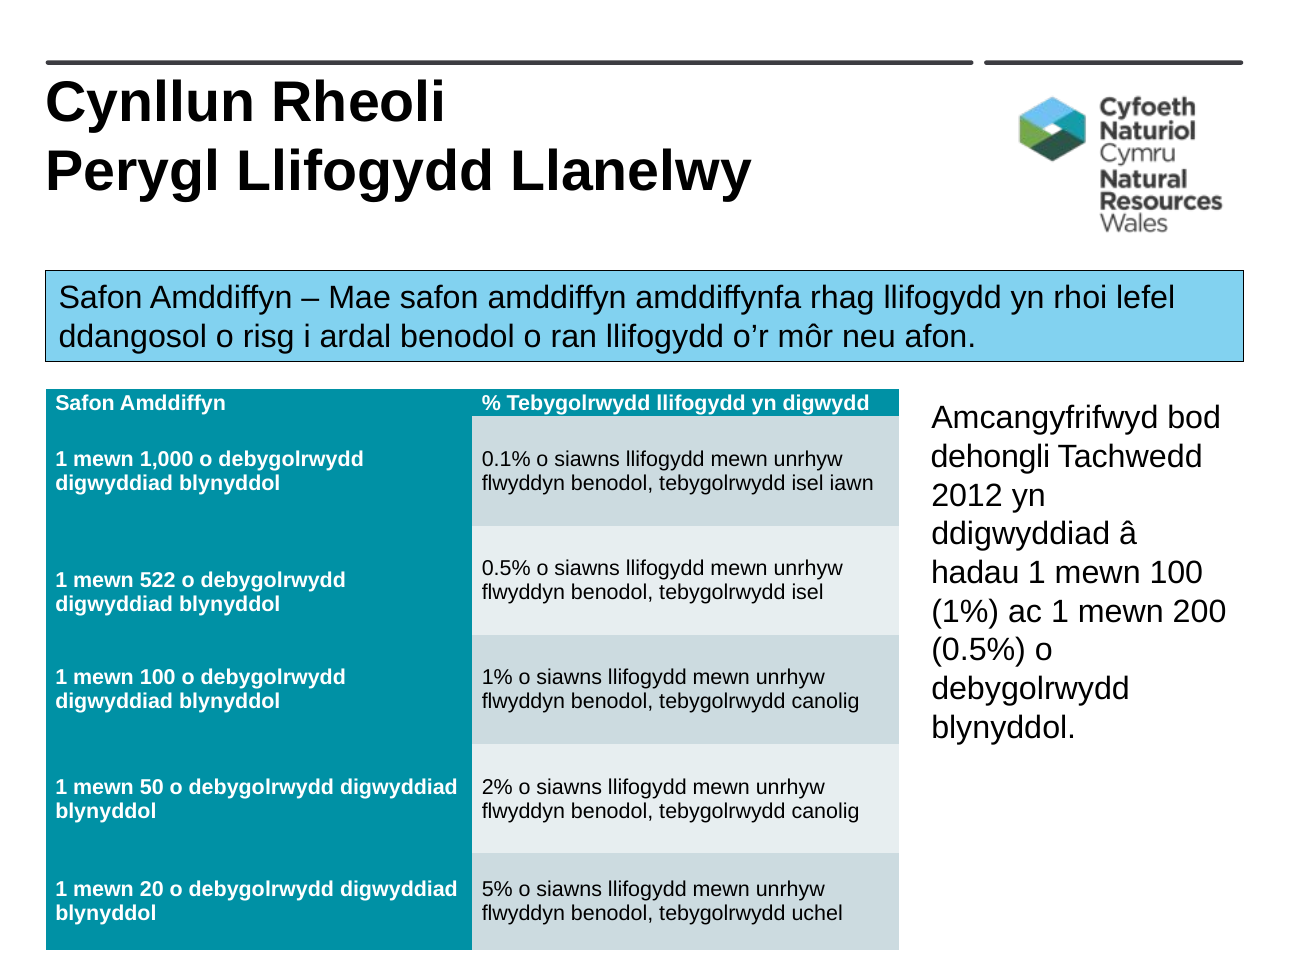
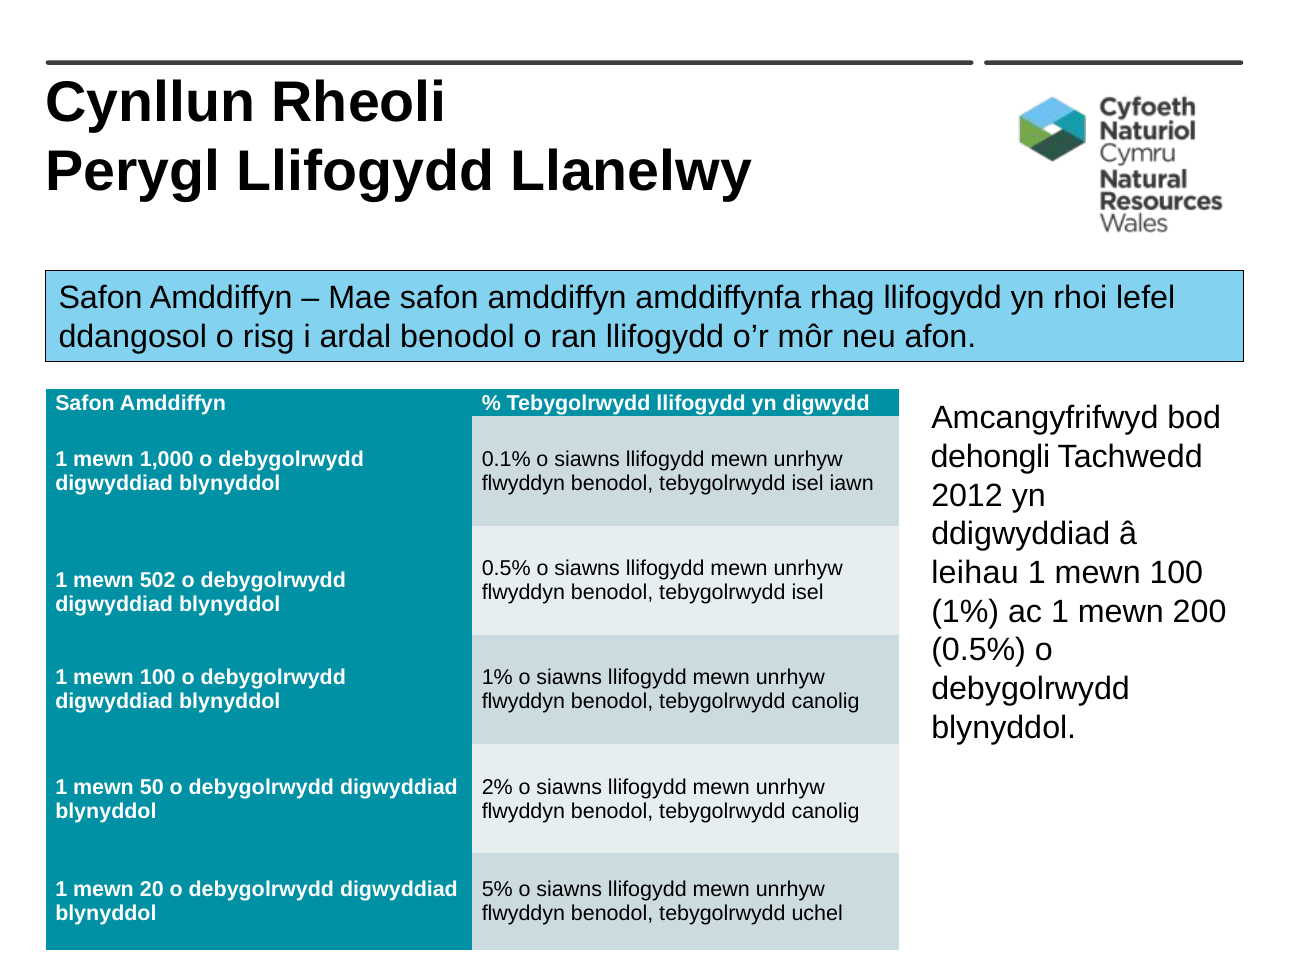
hadau: hadau -> leihau (975, 573)
522: 522 -> 502 (158, 580)
